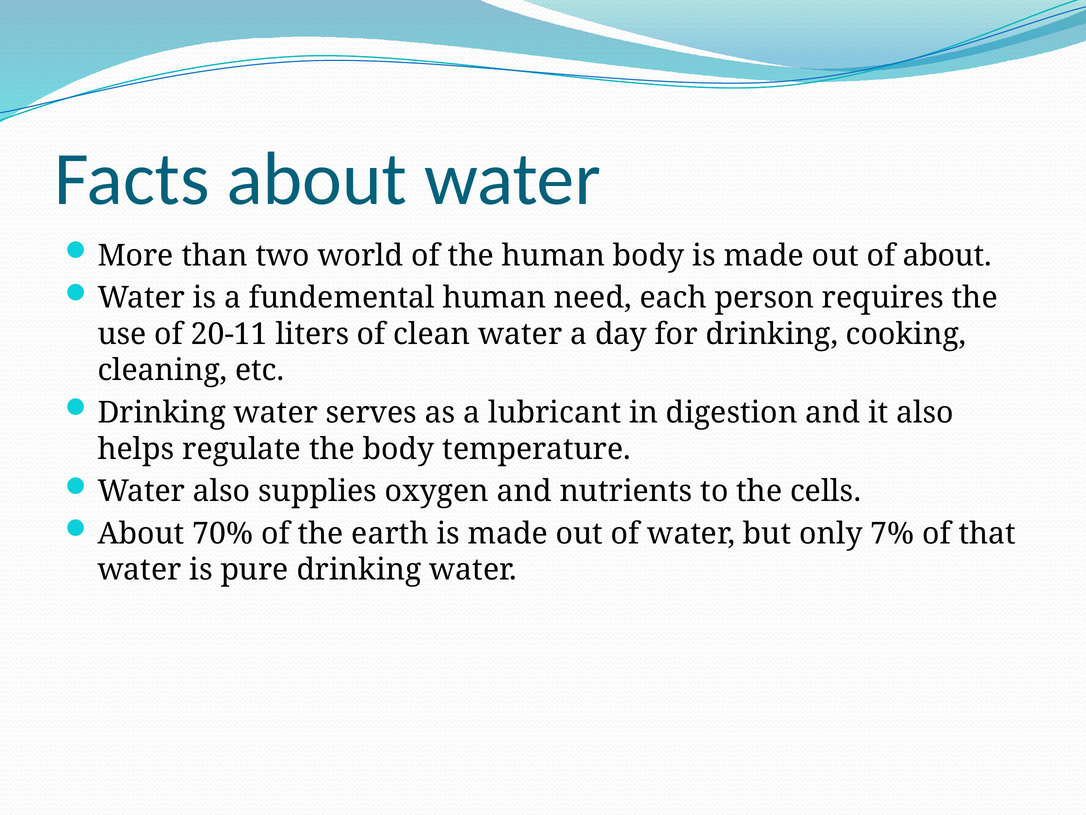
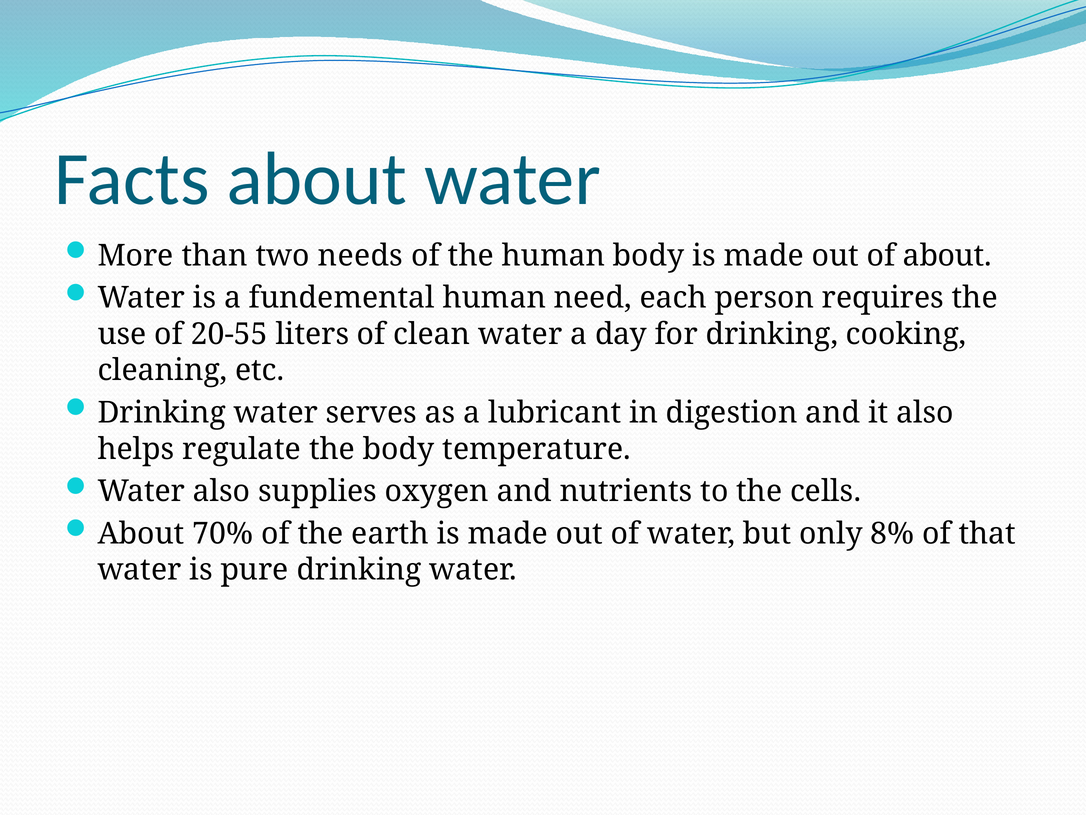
world: world -> needs (360, 255)
20-11: 20-11 -> 20-55 (229, 334)
7%: 7% -> 8% (892, 533)
